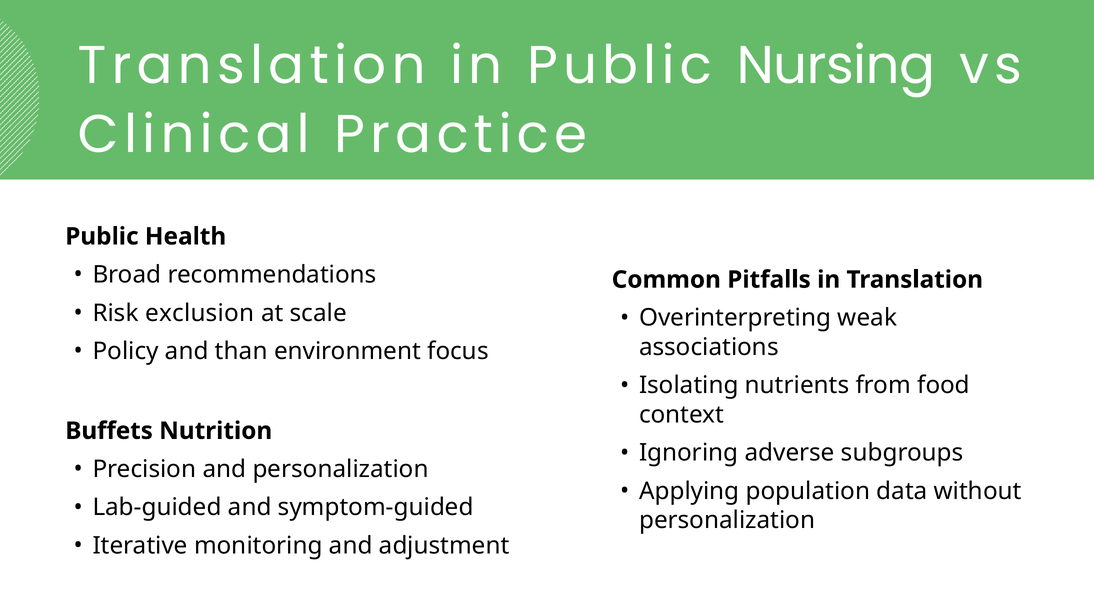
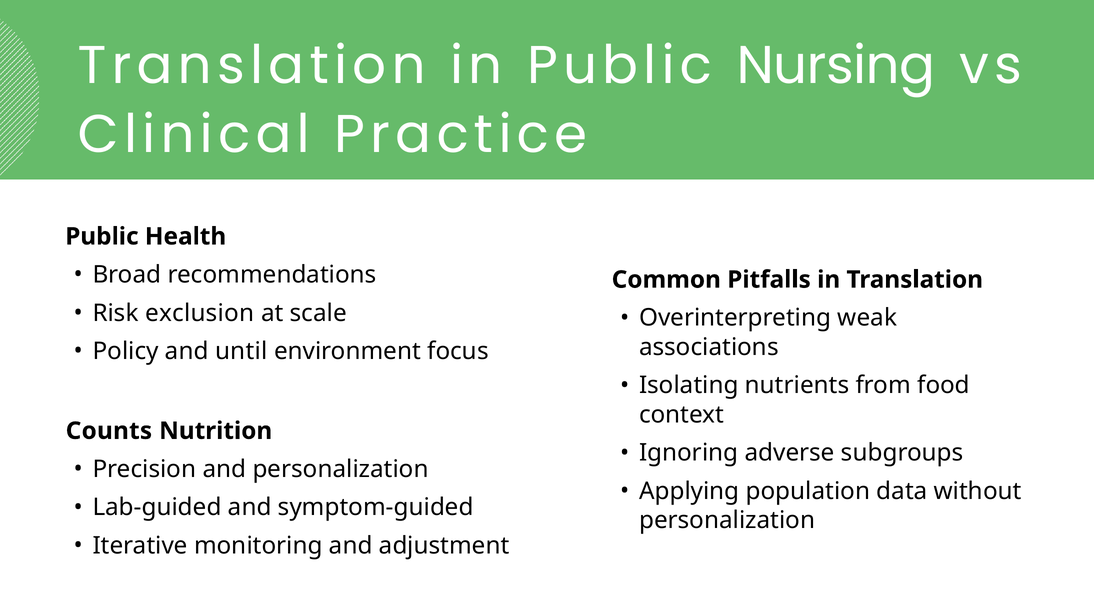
than: than -> until (241, 352)
Buffets: Buffets -> Counts (109, 431)
